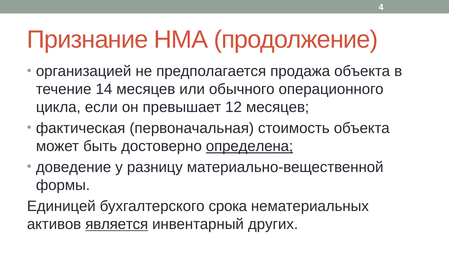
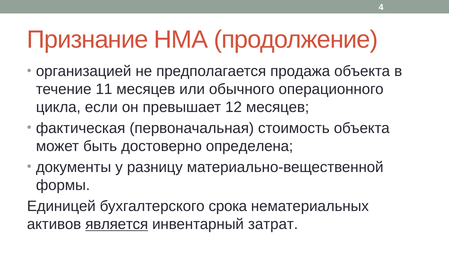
14: 14 -> 11 (104, 89)
определена underline: present -> none (250, 146)
доведение: доведение -> документы (74, 167)
других: других -> затрат (273, 224)
